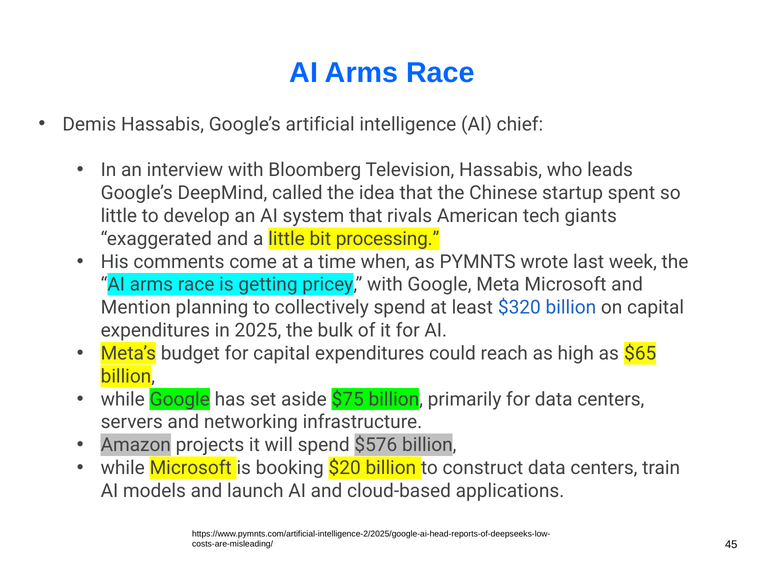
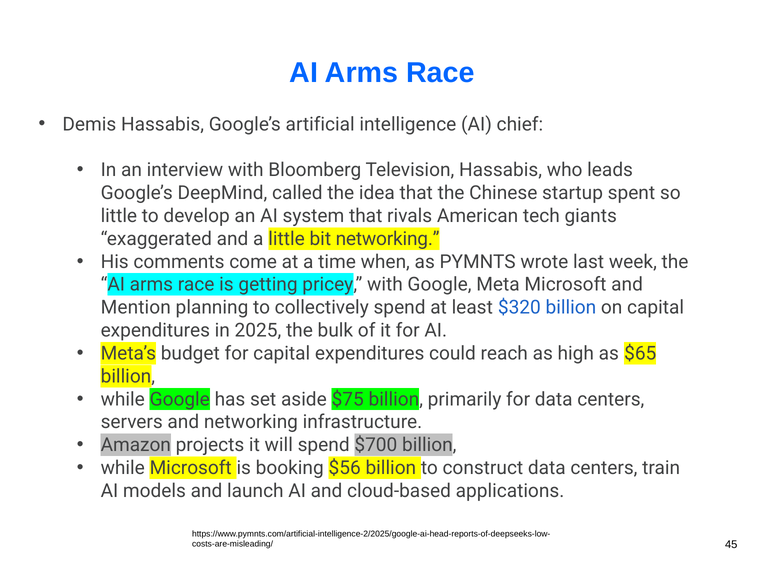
bit processing: processing -> networking (388, 239)
$576: $576 -> $700 (376, 445)
$20: $20 -> $56 (345, 468)
